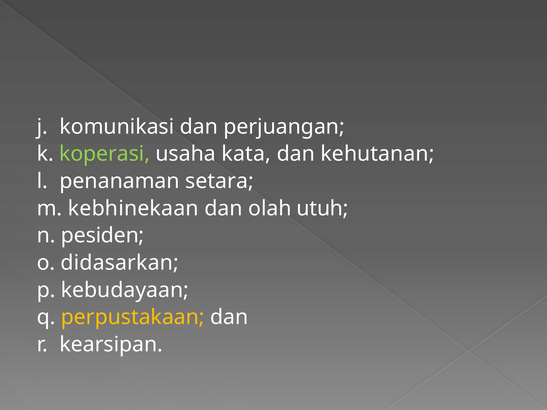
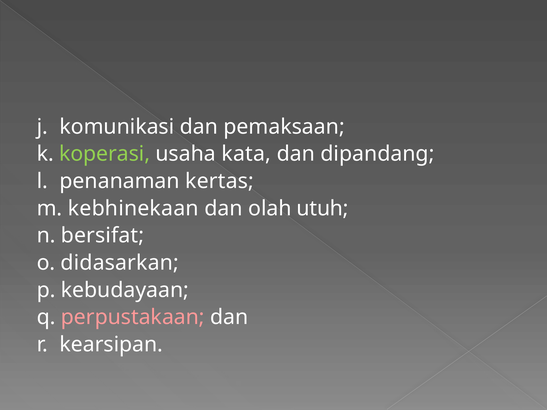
perjuangan: perjuangan -> pemaksaan (284, 127)
kehutanan: kehutanan -> dipandang (377, 154)
setara: setara -> kertas (220, 181)
pesiden: pesiden -> bersifat (103, 236)
perpustakaan colour: yellow -> pink (133, 317)
